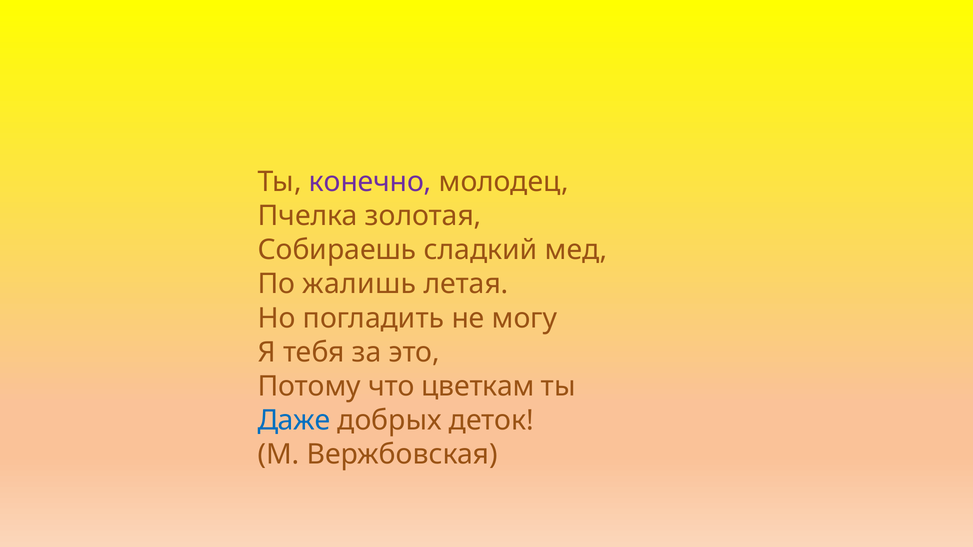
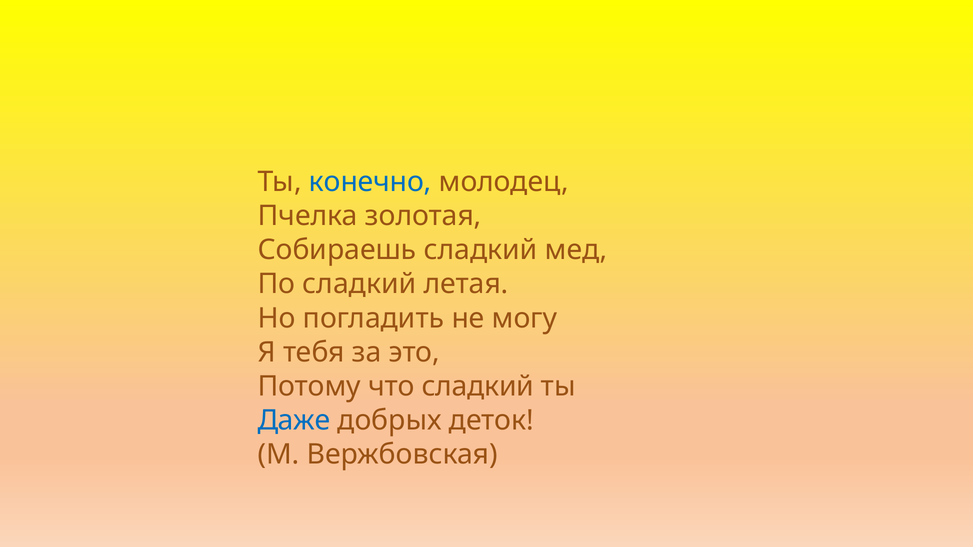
конечно colour: purple -> blue (370, 182)
По жалишь: жалишь -> сладкий (359, 284)
что цветкам: цветкам -> сладкий (478, 386)
